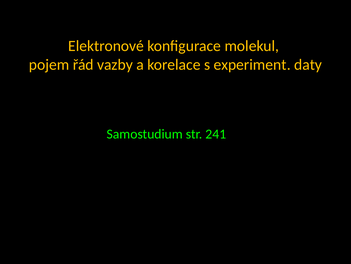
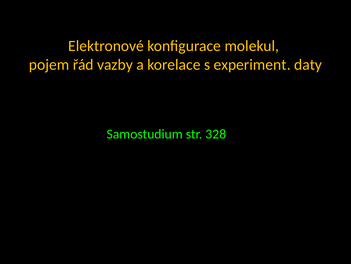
241: 241 -> 328 (216, 134)
